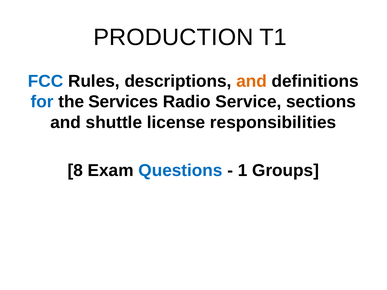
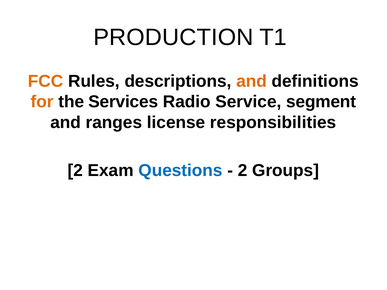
FCC colour: blue -> orange (46, 81)
for colour: blue -> orange (42, 102)
sections: sections -> segment (321, 102)
shuttle: shuttle -> ranges (114, 122)
8: 8 -> 2 (75, 171)
1: 1 -> 2 (243, 171)
